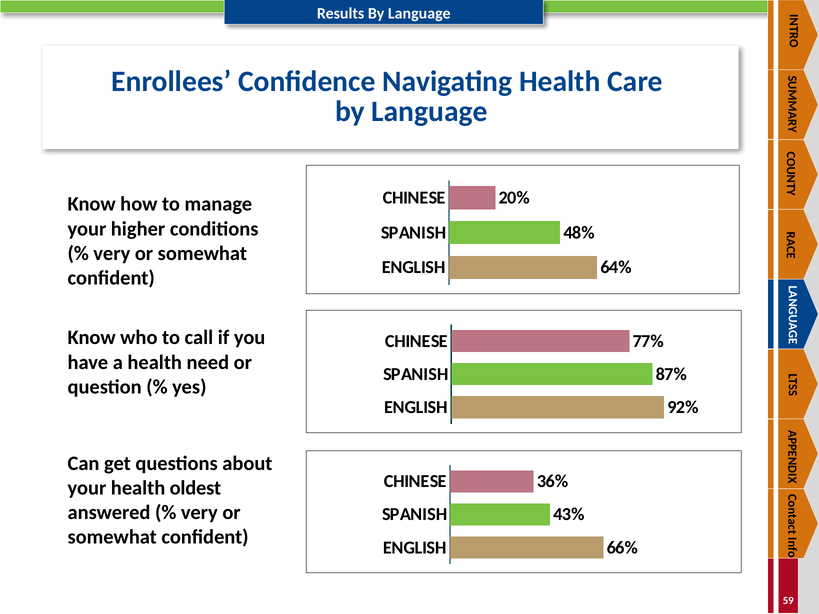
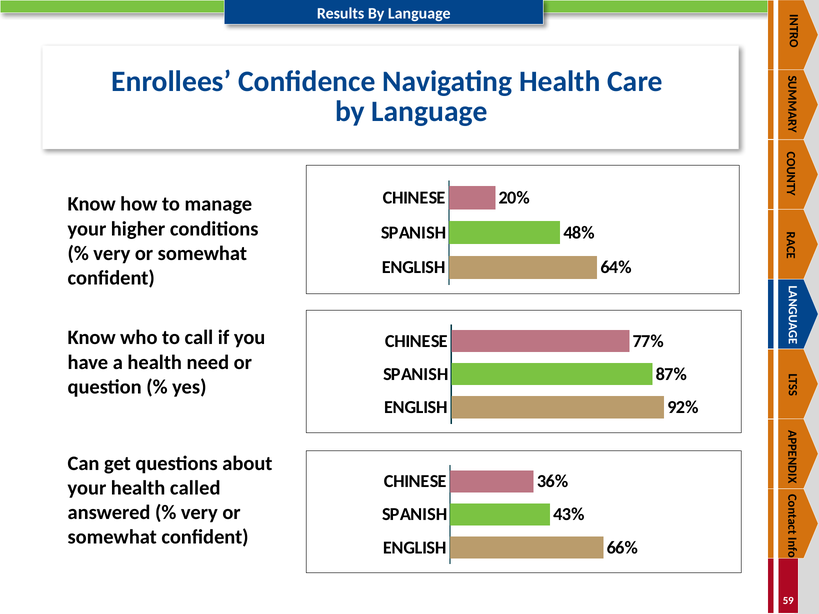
oldest: oldest -> called (195, 488)
